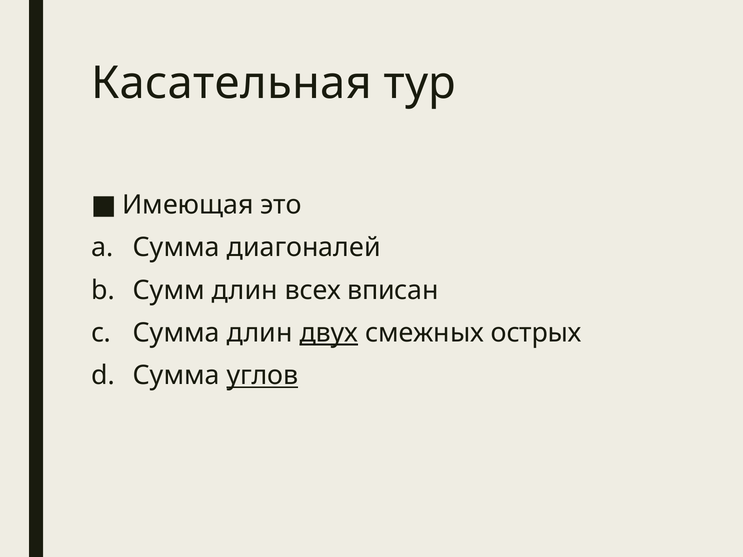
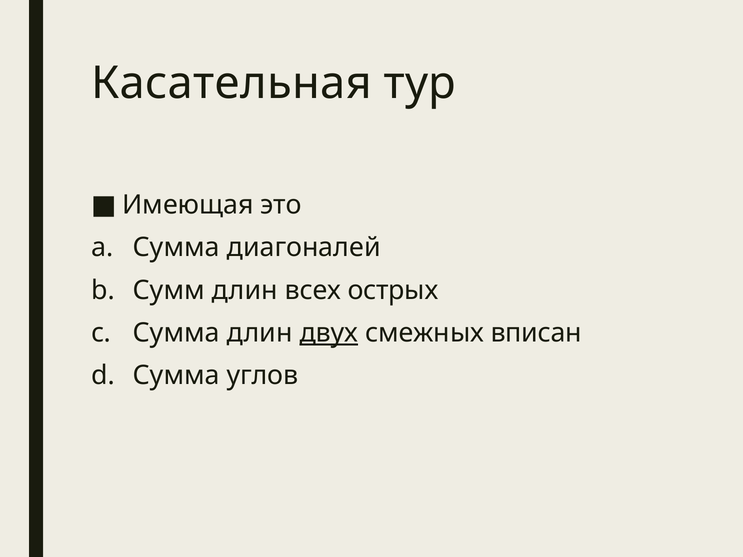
вписан: вписан -> острых (393, 290)
острых: острых -> вписан (536, 333)
углов underline: present -> none (262, 376)
